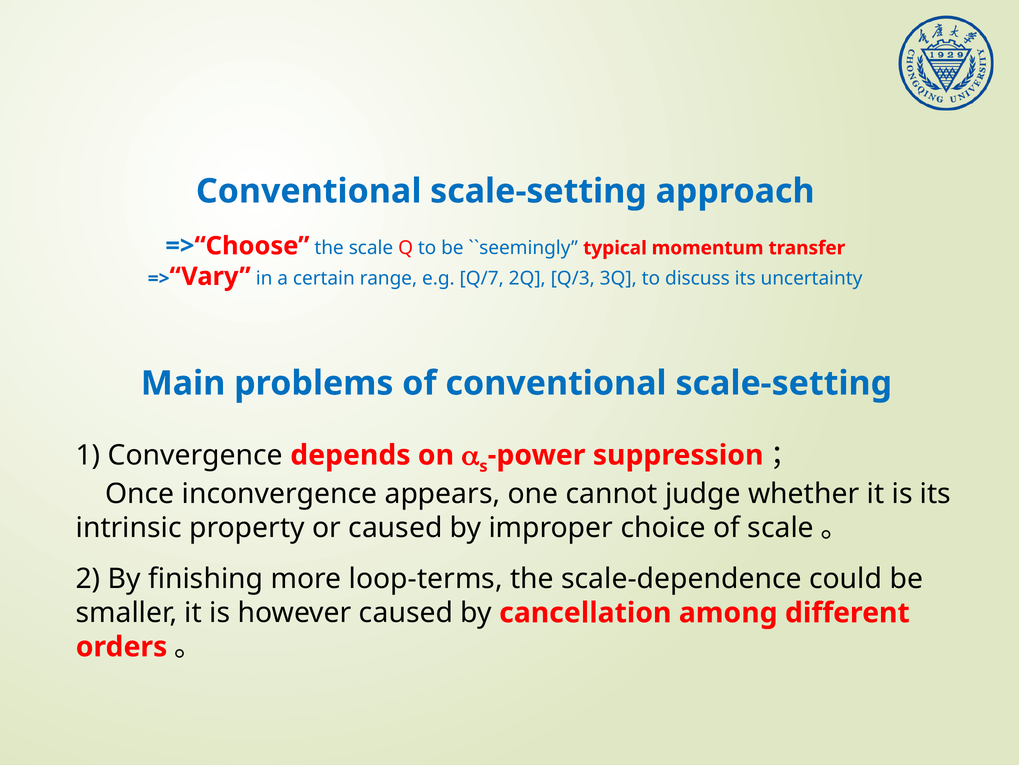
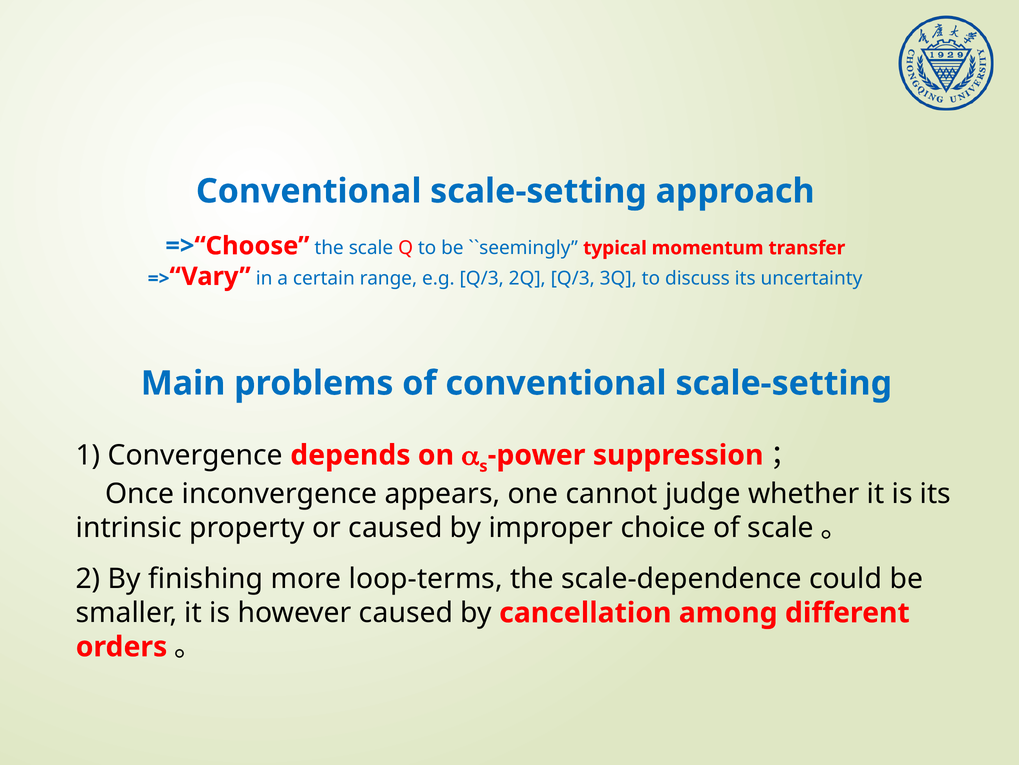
e.g Q/7: Q/7 -> Q/3 (482, 278)
